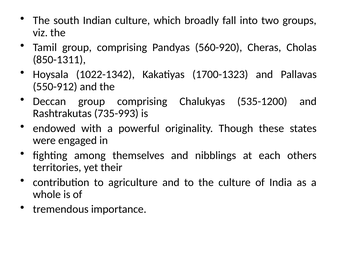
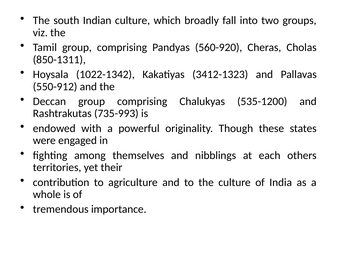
1700-1323: 1700-1323 -> 3412-1323 (220, 74)
